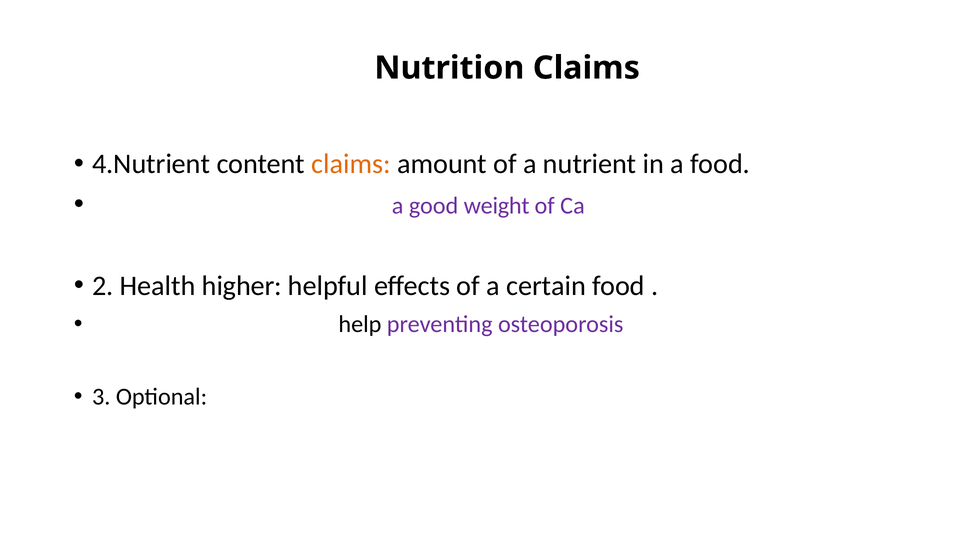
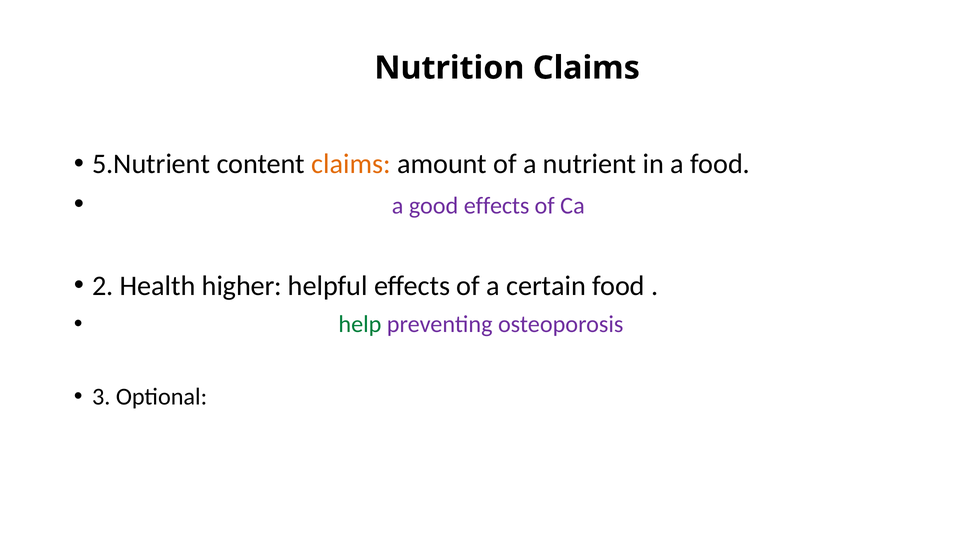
4.Nutrient: 4.Nutrient -> 5.Nutrient (151, 164)
good weight: weight -> effects (497, 206)
help colour: black -> green (360, 324)
